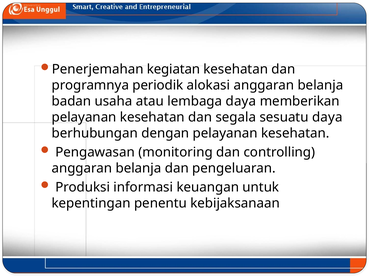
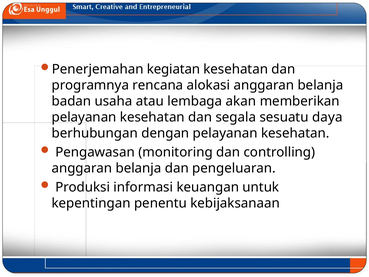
periodik: periodik -> rencana (158, 85)
lembaga daya: daya -> akan (241, 101)
